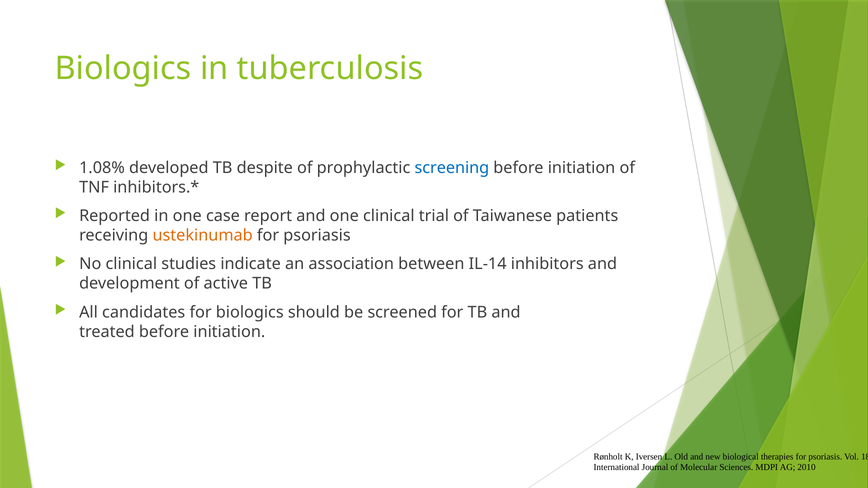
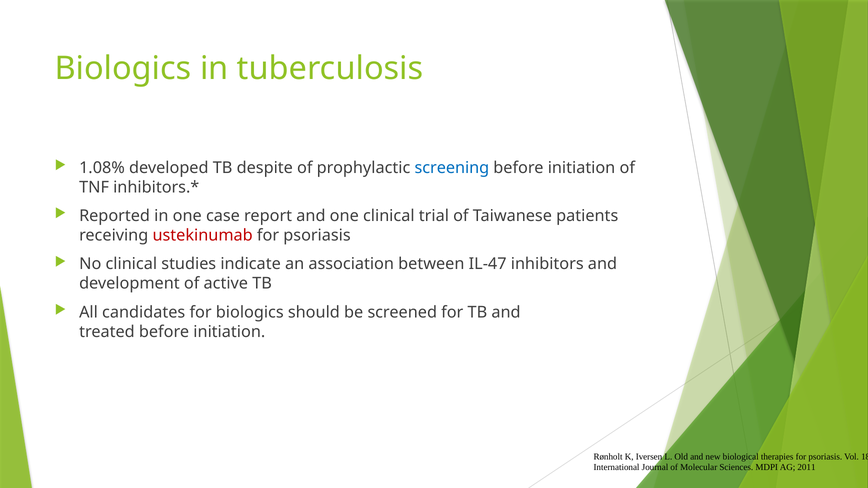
ustekinumab colour: orange -> red (203, 236)
IL-14: IL-14 -> IL-47 (488, 264)
2010: 2010 -> 2011 (806, 468)
